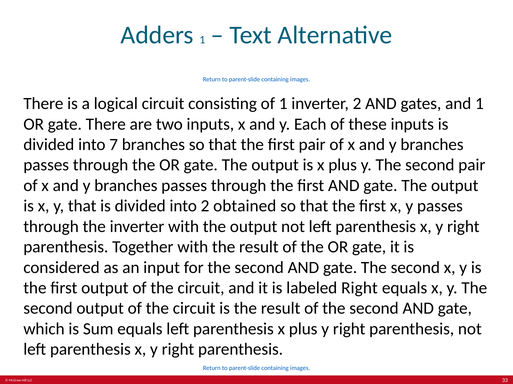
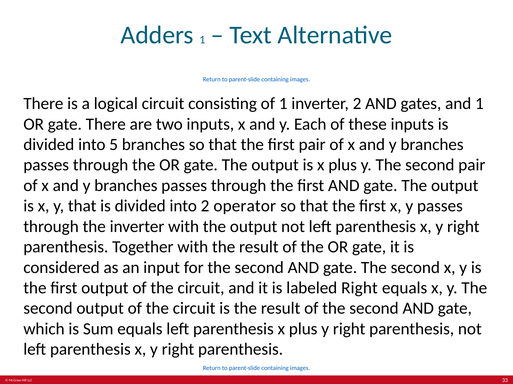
7: 7 -> 5 (114, 145)
obtained: obtained -> operator (245, 206)
